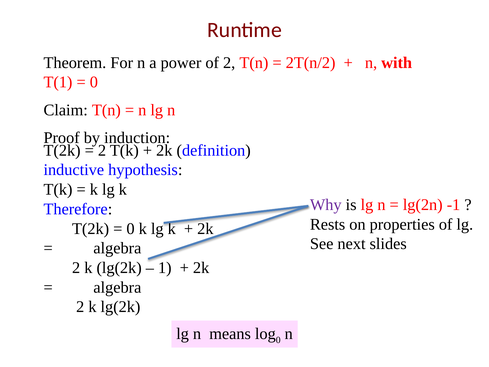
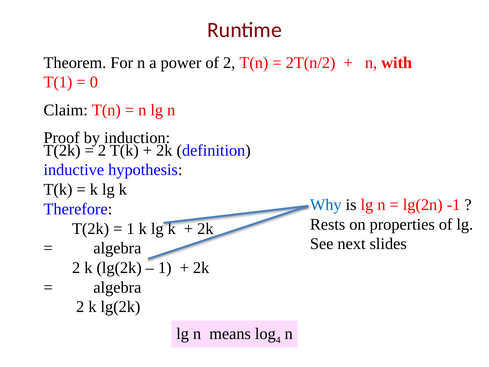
Why colour: purple -> blue (326, 205)
0: 0 -> 1 (131, 228)
0: 0 -> 4 (278, 340)
